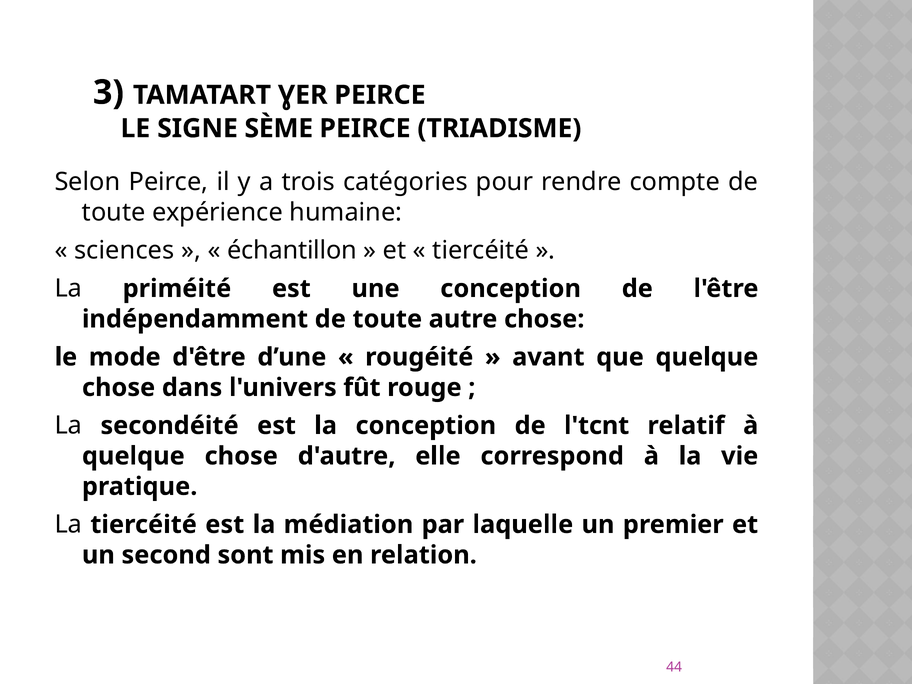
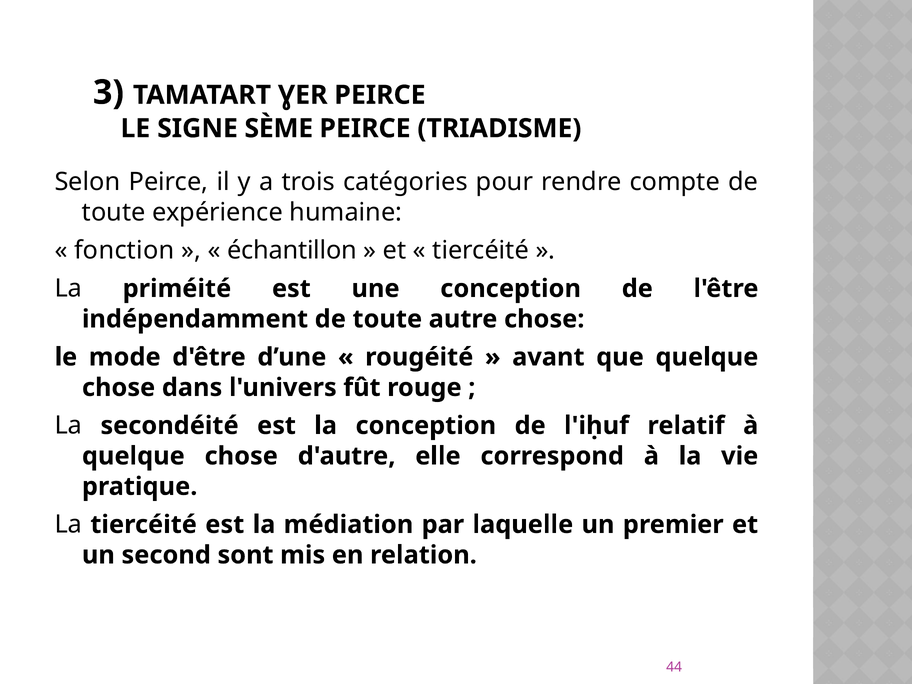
sciences: sciences -> fonction (124, 251)
l'tcnt: l'tcnt -> l'iḥuf (597, 426)
